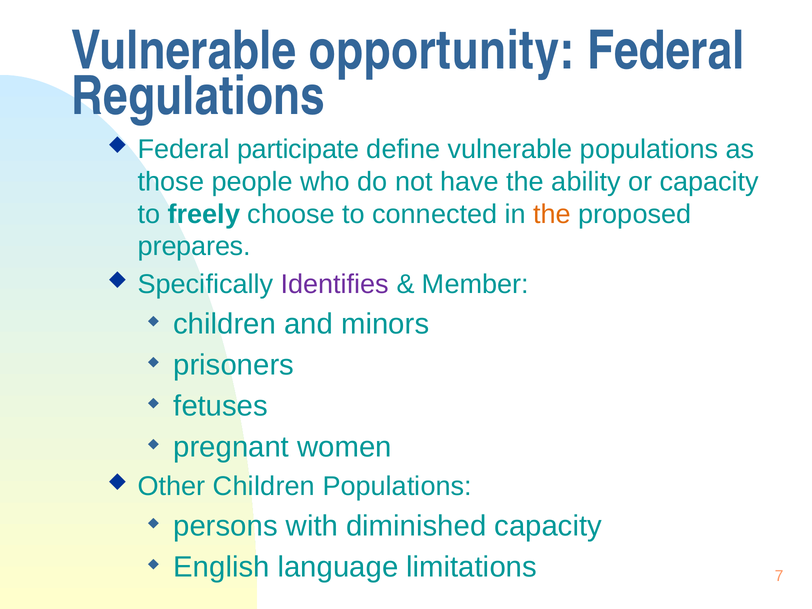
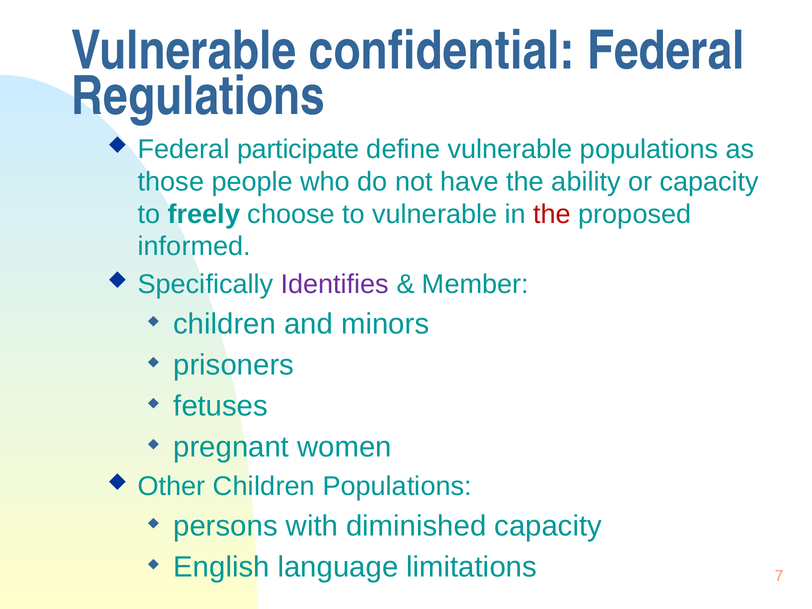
opportunity: opportunity -> confidential (442, 51)
to connected: connected -> vulnerable (435, 214)
the colour: orange -> red (552, 214)
prepares: prepares -> informed (194, 247)
